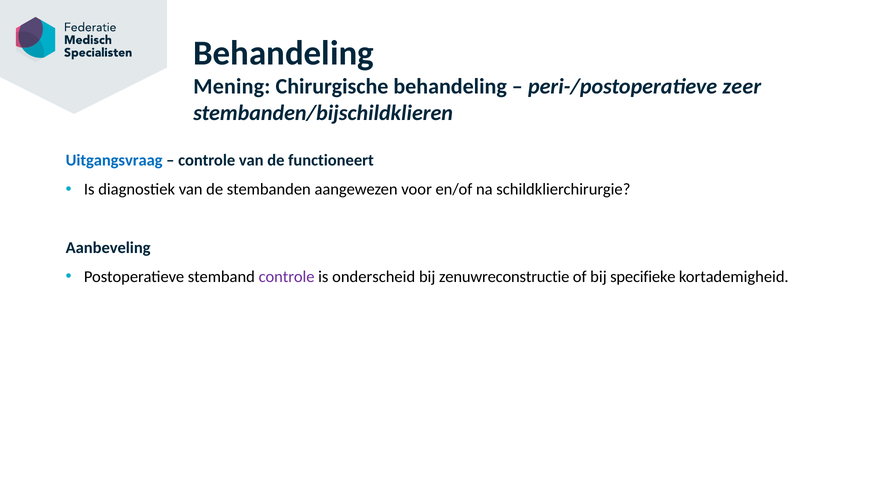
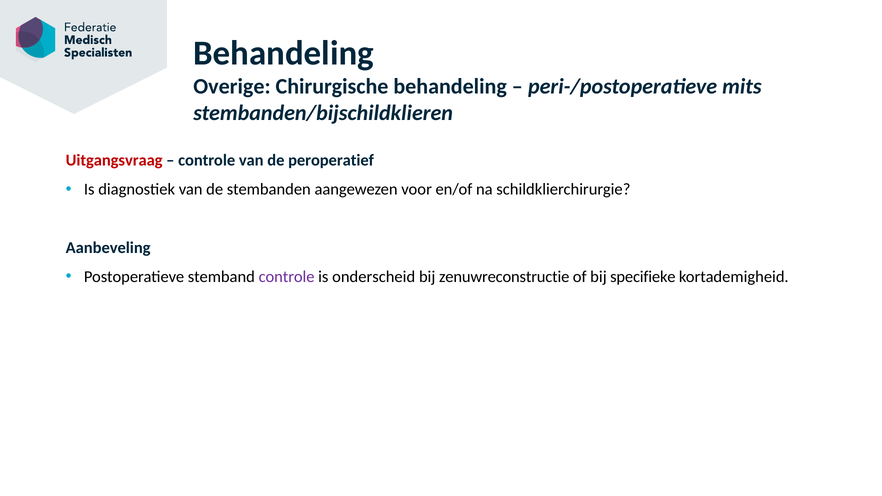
Mening: Mening -> Overige (232, 87)
zeer: zeer -> mits (742, 87)
Uitgangsvraag colour: blue -> red (114, 161)
functioneert: functioneert -> peroperatief (331, 161)
